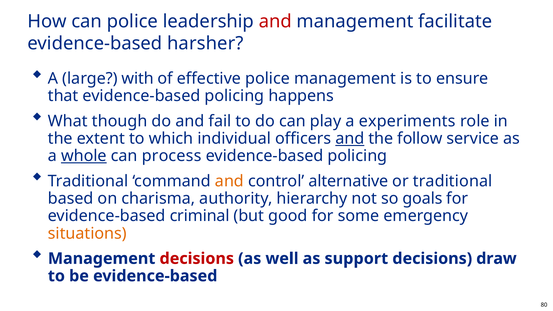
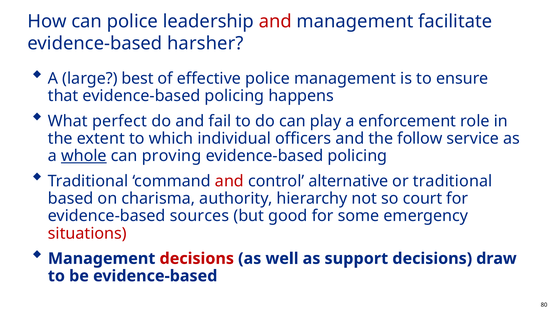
with: with -> best (138, 78)
though: though -> perfect (120, 121)
experiments: experiments -> enforcement (407, 121)
and underline: present -> none (350, 139)
process: process -> proving (172, 156)
and colour: orange -> red (229, 181)
goals: goals -> court (423, 199)
criminal: criminal -> sources (199, 216)
situations colour: orange -> red (87, 233)
